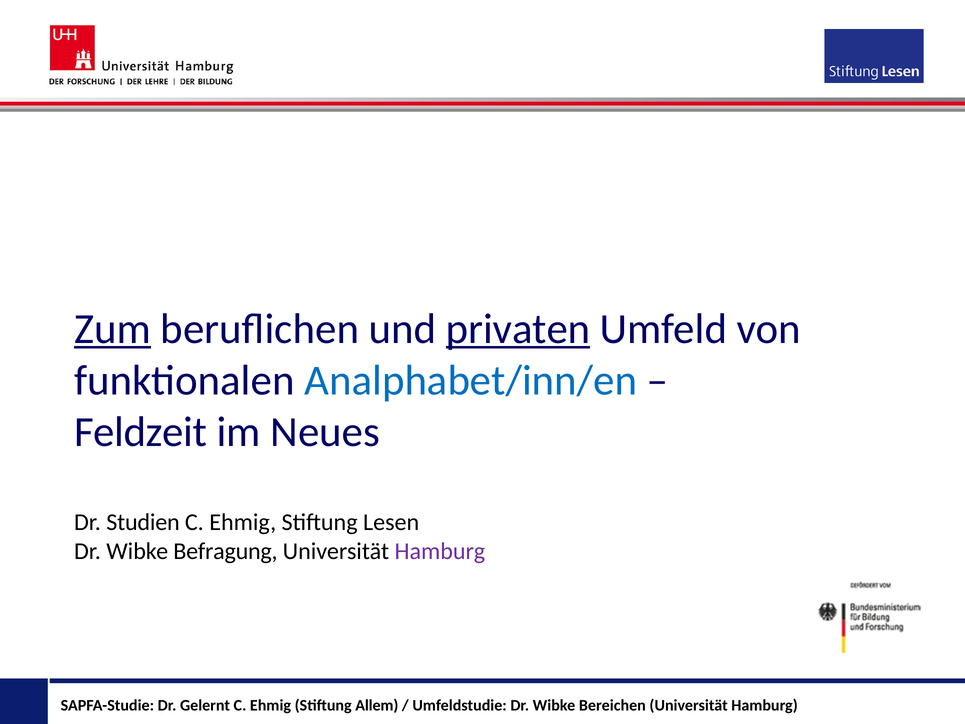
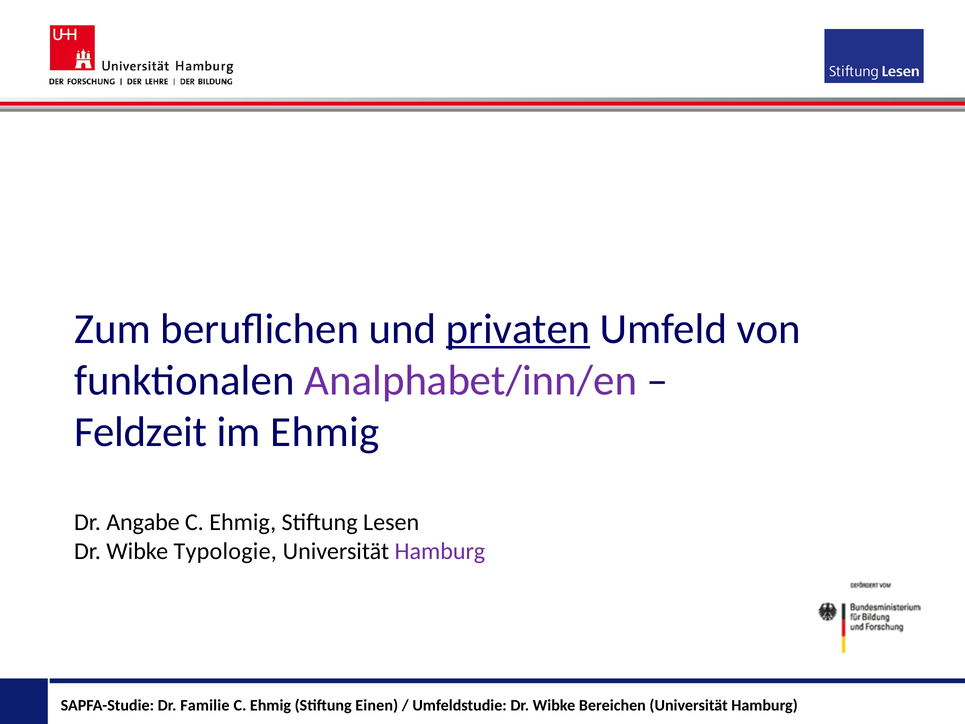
Zum underline: present -> none (112, 329)
Analphabet/inn/en colour: blue -> purple (471, 380)
im Neues: Neues -> Ehmig (325, 432)
Studien: Studien -> Angabe (143, 522)
Befragung: Befragung -> Typologie (225, 551)
Gelernt: Gelernt -> Familie (205, 705)
Allem: Allem -> Einen (377, 705)
